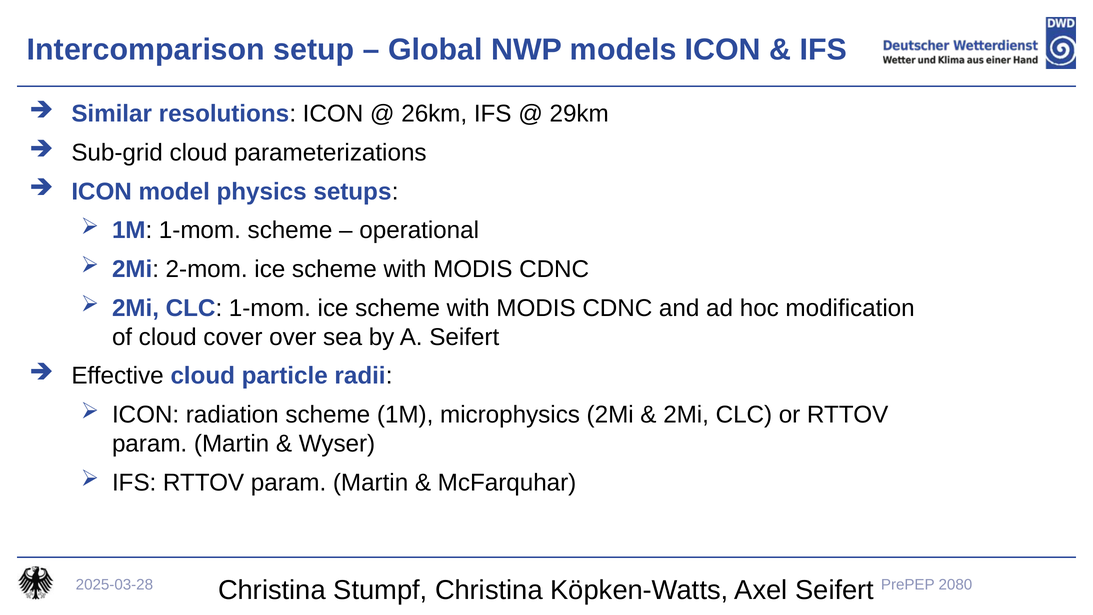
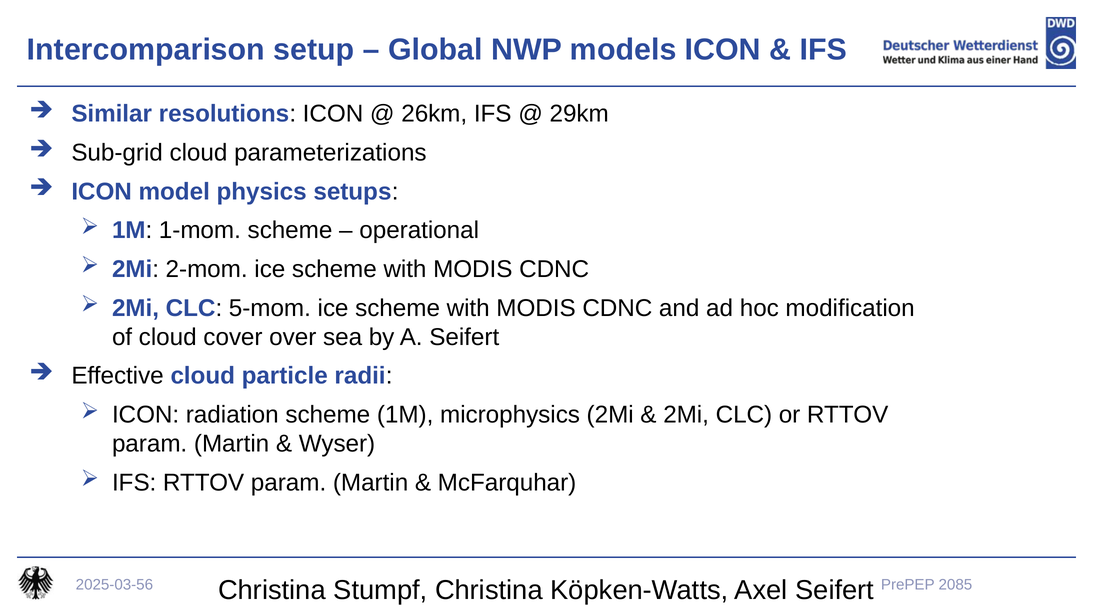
CLC 1-mom: 1-mom -> 5-mom (270, 308)
2025-03-28: 2025-03-28 -> 2025-03-56 (114, 585)
2080: 2080 -> 2085 (955, 585)
